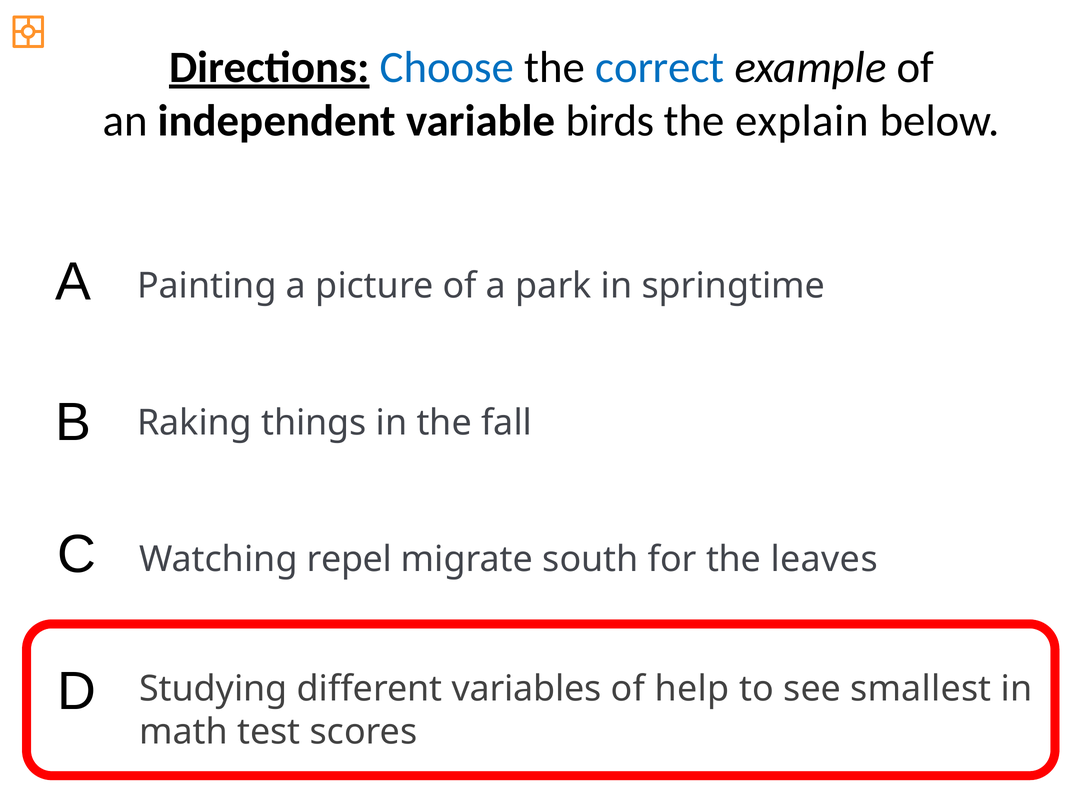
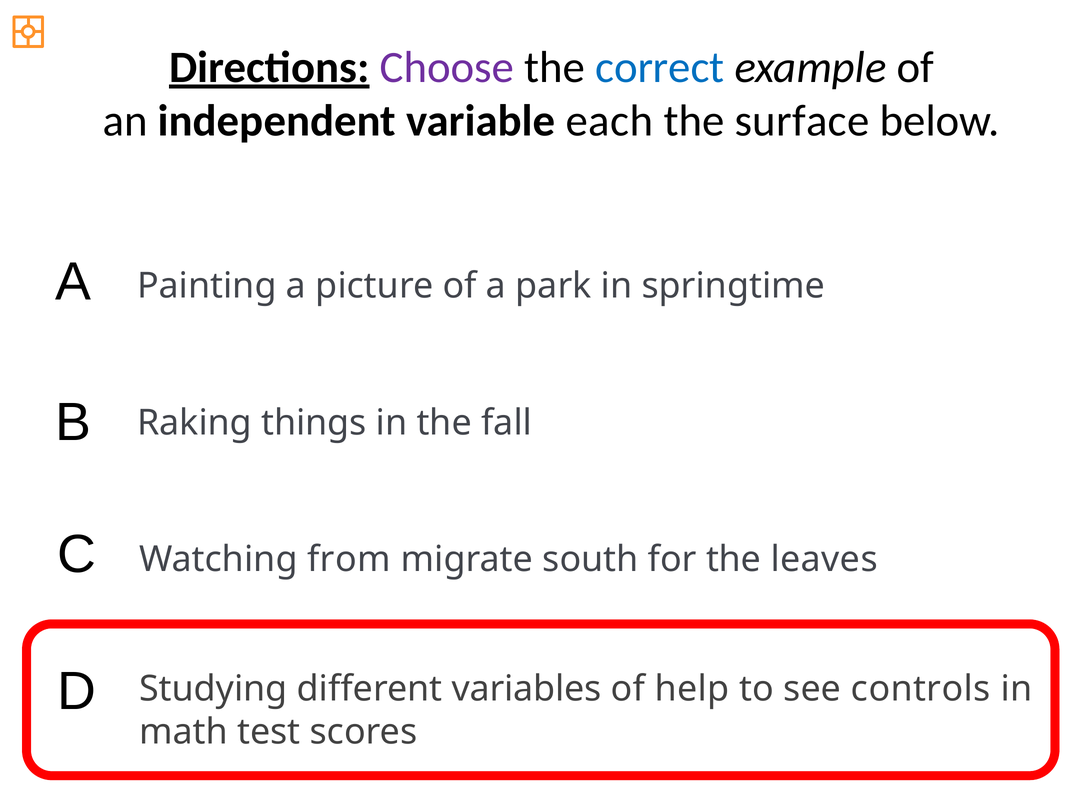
Choose colour: blue -> purple (447, 67)
birds: birds -> each (610, 121)
explain: explain -> surface (802, 121)
repel: repel -> from (349, 560)
smallest: smallest -> controls (921, 689)
